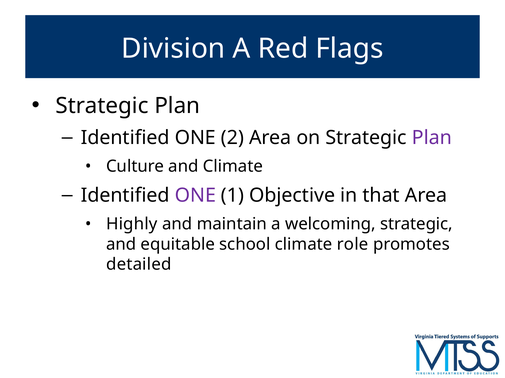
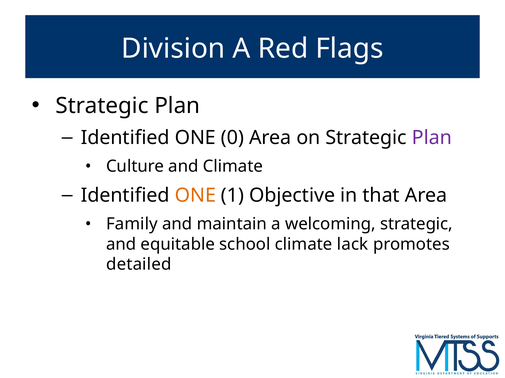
2: 2 -> 0 (232, 138)
ONE colour: purple -> orange (195, 196)
Highly: Highly -> Family (132, 224)
role: role -> lack (353, 245)
